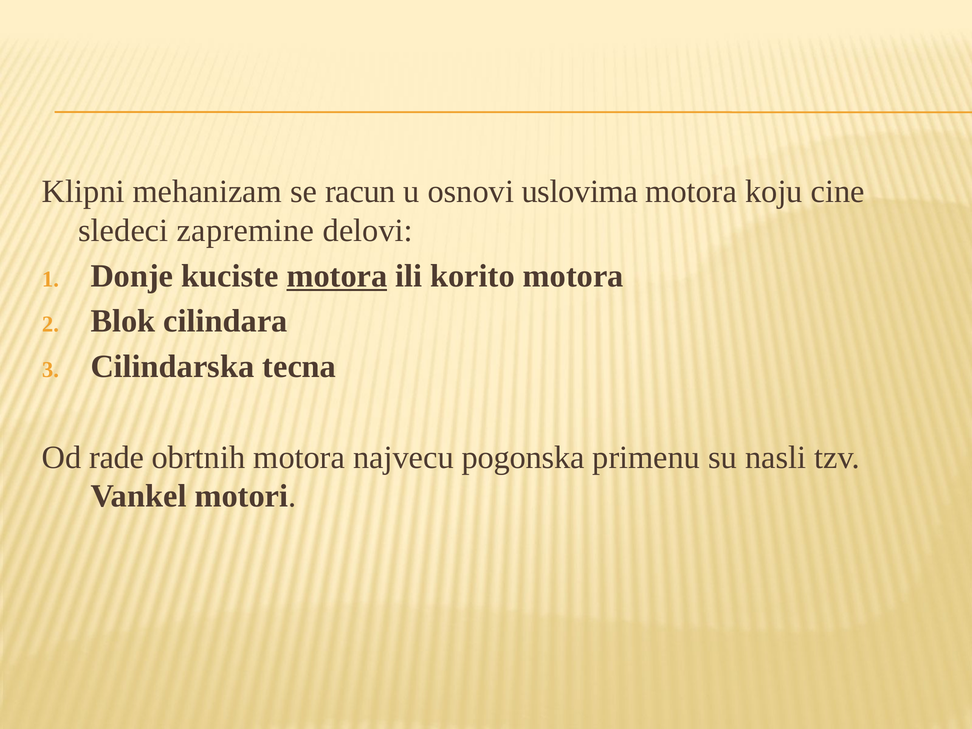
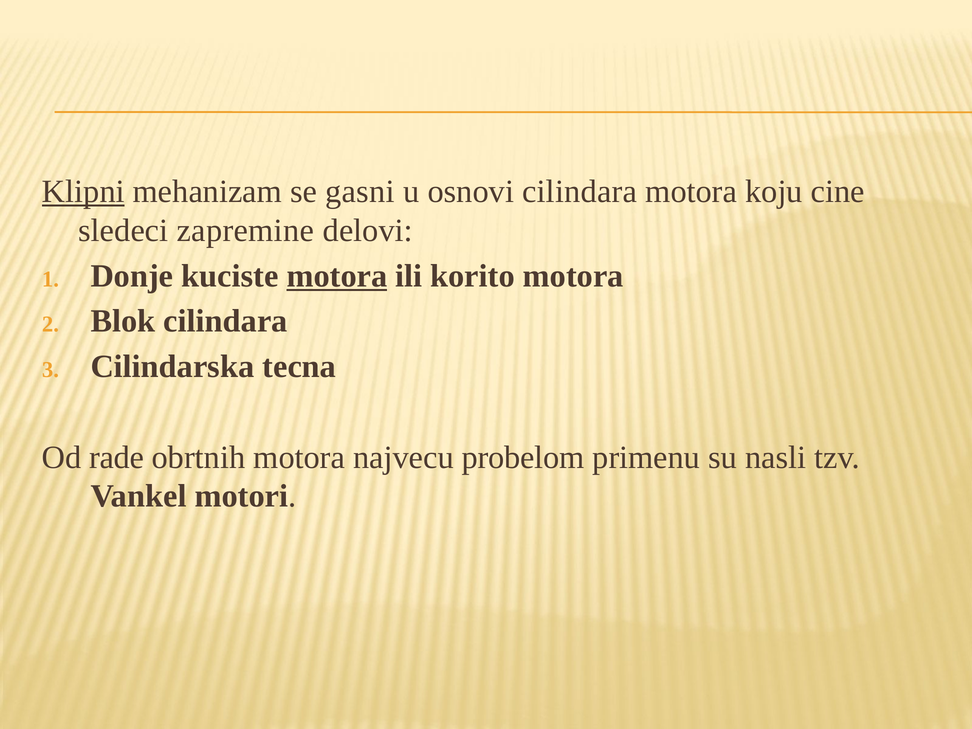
Klipni underline: none -> present (83, 192)
racun: racun -> gasni (360, 192)
osnovi uslovima: uslovima -> cilindara (580, 192)
pogonska: pogonska -> probelom (523, 457)
